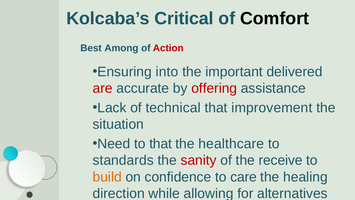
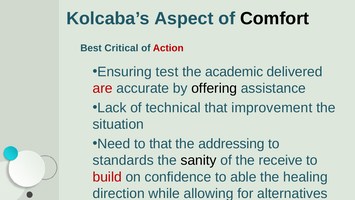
Critical: Critical -> Aspect (184, 18)
Among: Among -> Critical (121, 48)
into: into -> test (167, 72)
important: important -> academic (234, 72)
offering colour: red -> black (214, 88)
healthcare: healthcare -> addressing (231, 144)
sanity colour: red -> black (199, 160)
build colour: orange -> red (107, 177)
care: care -> able (243, 177)
